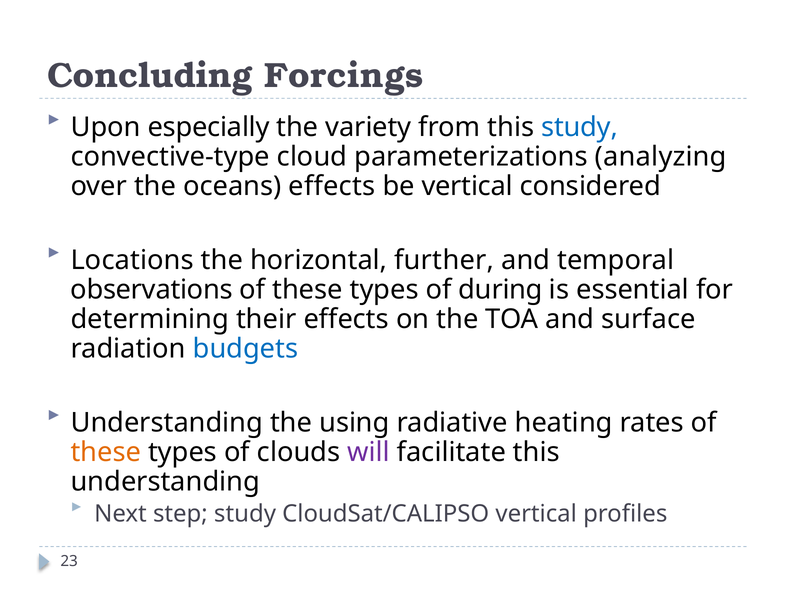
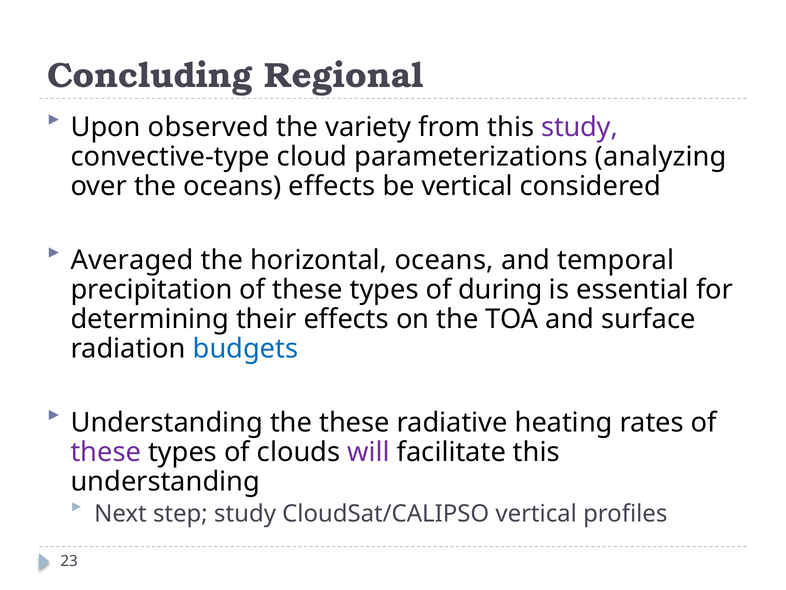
Forcings: Forcings -> Regional (344, 76)
especially: especially -> observed (208, 127)
study colour: blue -> purple (580, 127)
Locations: Locations -> Averaged (132, 260)
horizontal further: further -> oceans (444, 260)
observations: observations -> precipitation (151, 289)
the using: using -> these (354, 422)
these colour: orange -> purple (106, 452)
